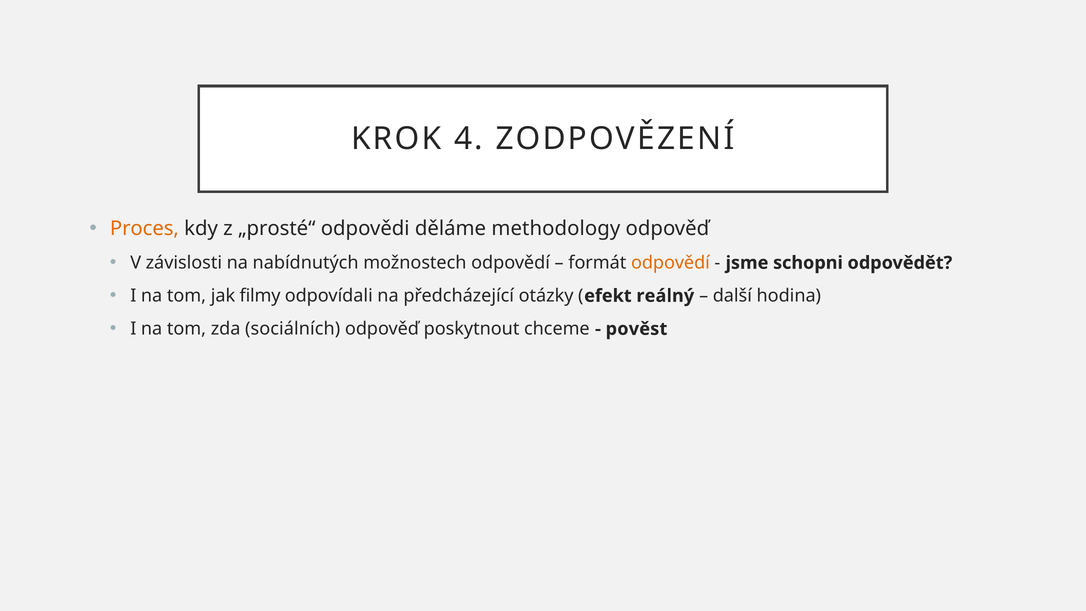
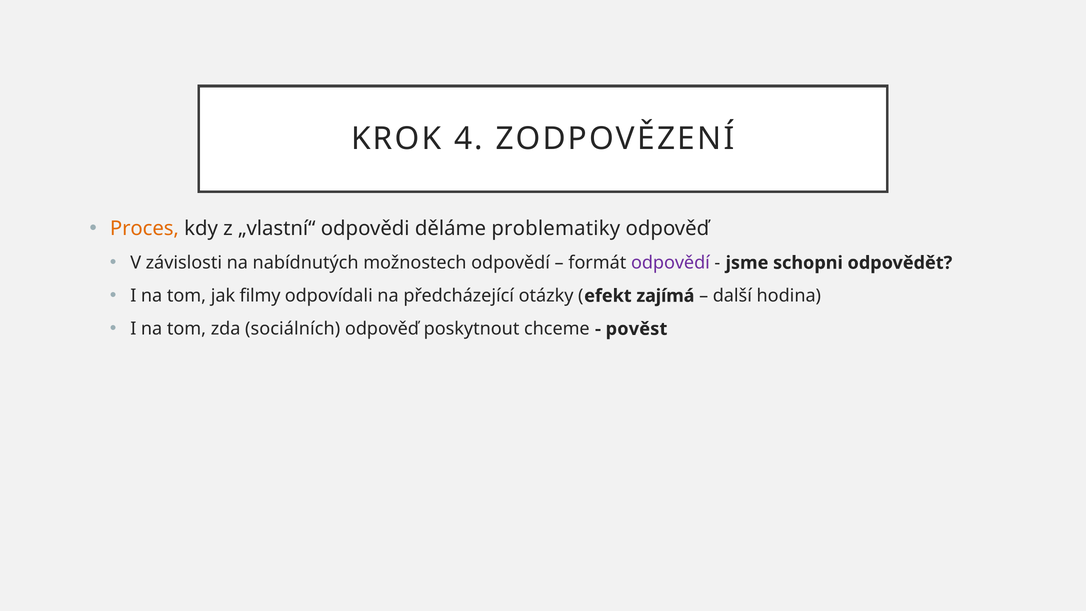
„prosté“: „prosté“ -> „vlastní“ (277, 229)
methodology: methodology -> problematiky (556, 229)
odpovědí colour: orange -> purple (670, 263)
reálný: reálný -> zajímá (665, 296)
